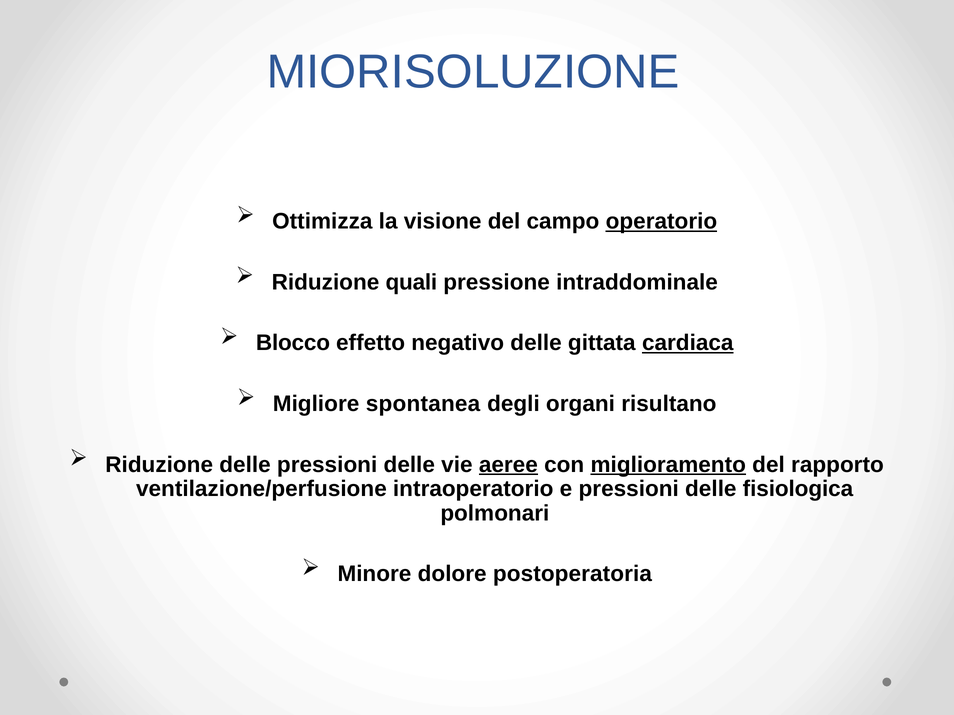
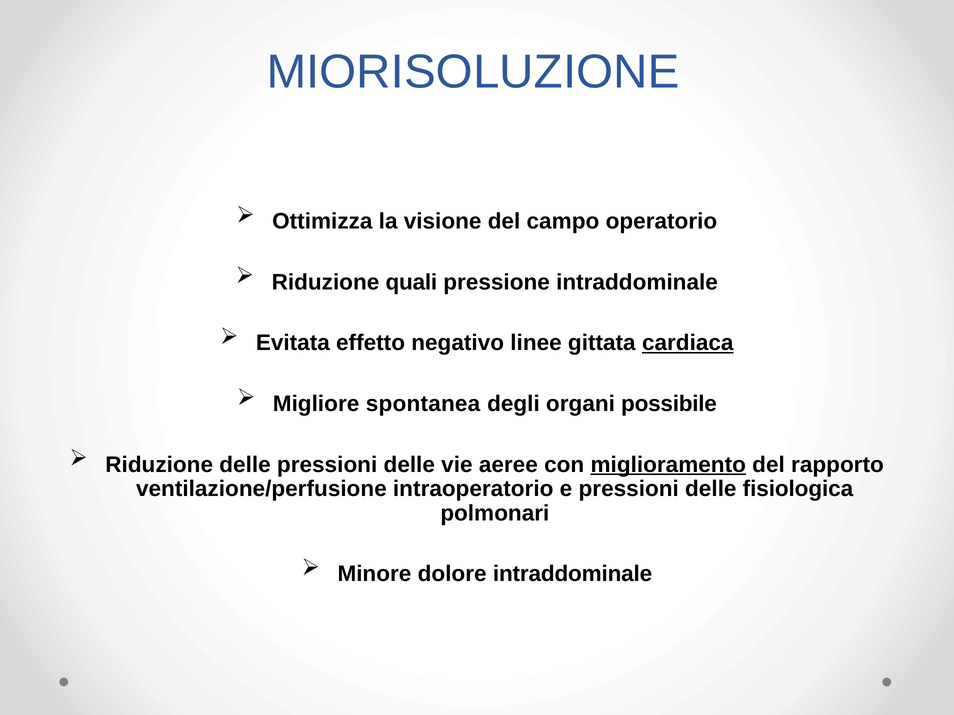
operatorio underline: present -> none (661, 222)
Blocco: Blocco -> Evitata (293, 343)
negativo delle: delle -> linee (536, 343)
risultano: risultano -> possibile (669, 404)
aeree underline: present -> none (508, 465)
dolore postoperatoria: postoperatoria -> intraddominale (573, 574)
